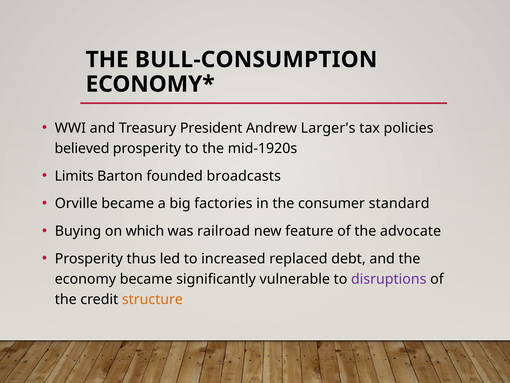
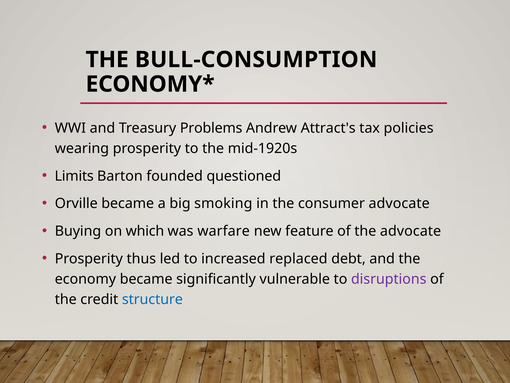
President: President -> Problems (211, 128)
Larger's: Larger's -> Attract's (328, 128)
believed: believed -> wearing (82, 148)
broadcasts: broadcasts -> questioned (244, 176)
factories: factories -> smoking (223, 203)
consumer standard: standard -> advocate (399, 203)
railroad: railroad -> warfare (224, 231)
structure colour: orange -> blue (152, 299)
